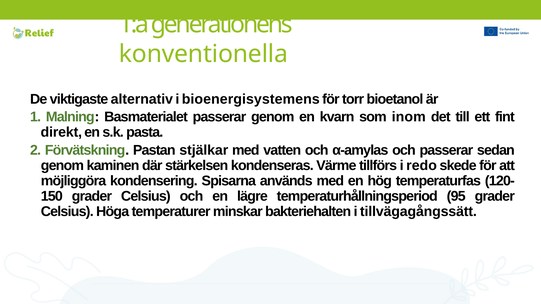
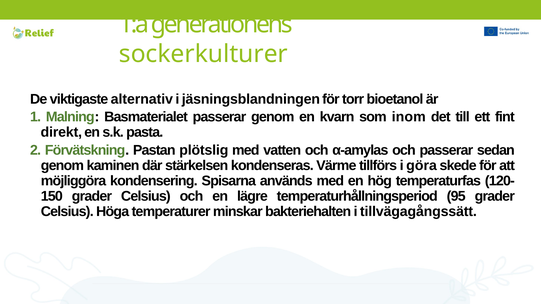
konventionella: konventionella -> sockerkulturer (203, 54)
bioenergisystemens: bioenergisystemens -> jäsningsblandningen (251, 99)
stjälkar: stjälkar -> plötslig (204, 150)
redo: redo -> göra (422, 166)
